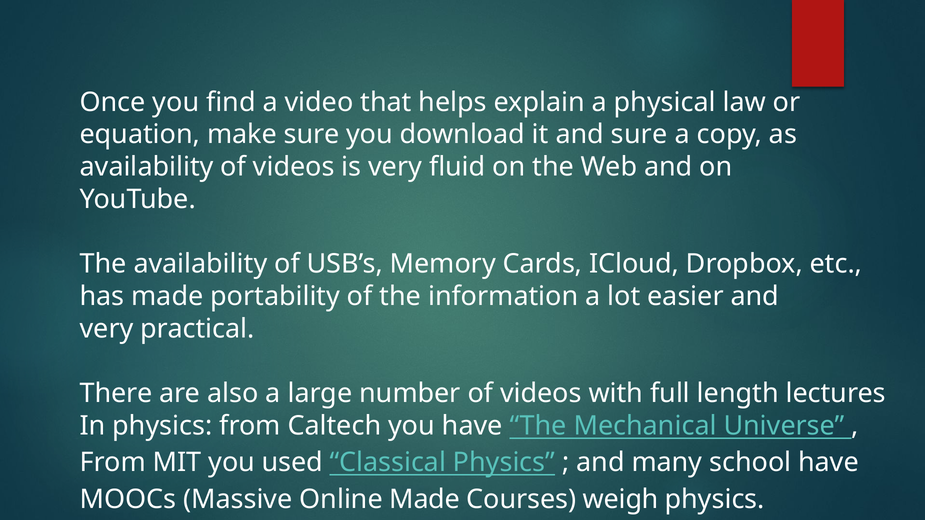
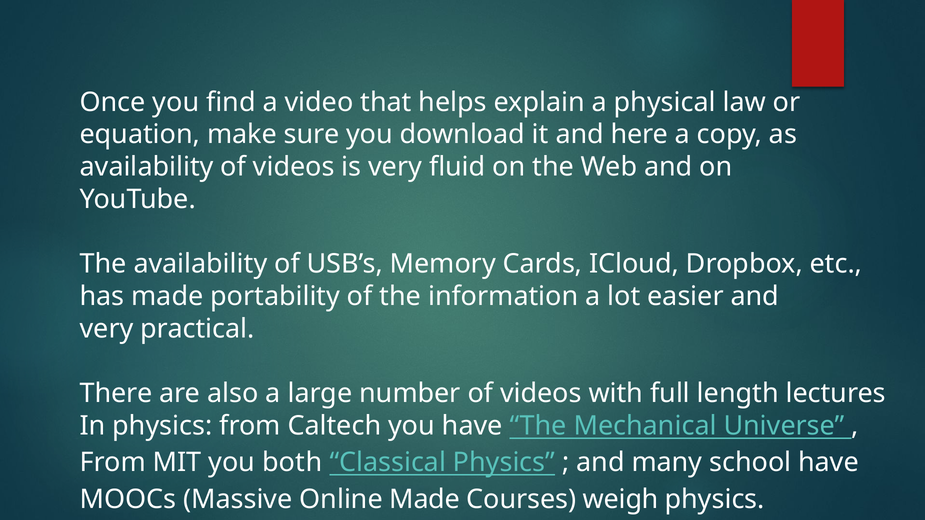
and sure: sure -> here (639, 135)
used: used -> both (292, 463)
